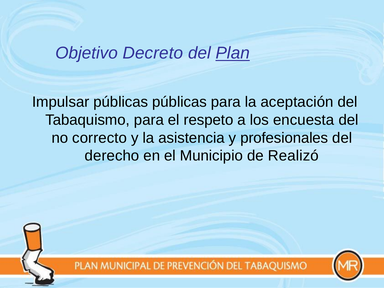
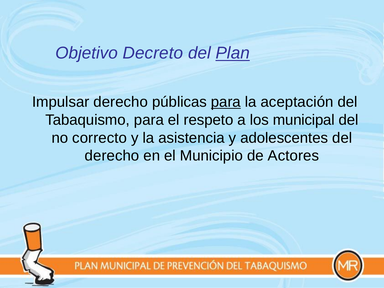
Impulsar públicas: públicas -> derecho (121, 102)
para underline: none -> present (226, 102)
encuesta: encuesta -> municipal (304, 120)
profesionales: profesionales -> adolescentes (284, 138)
Realizó: Realizó -> Actores (293, 156)
